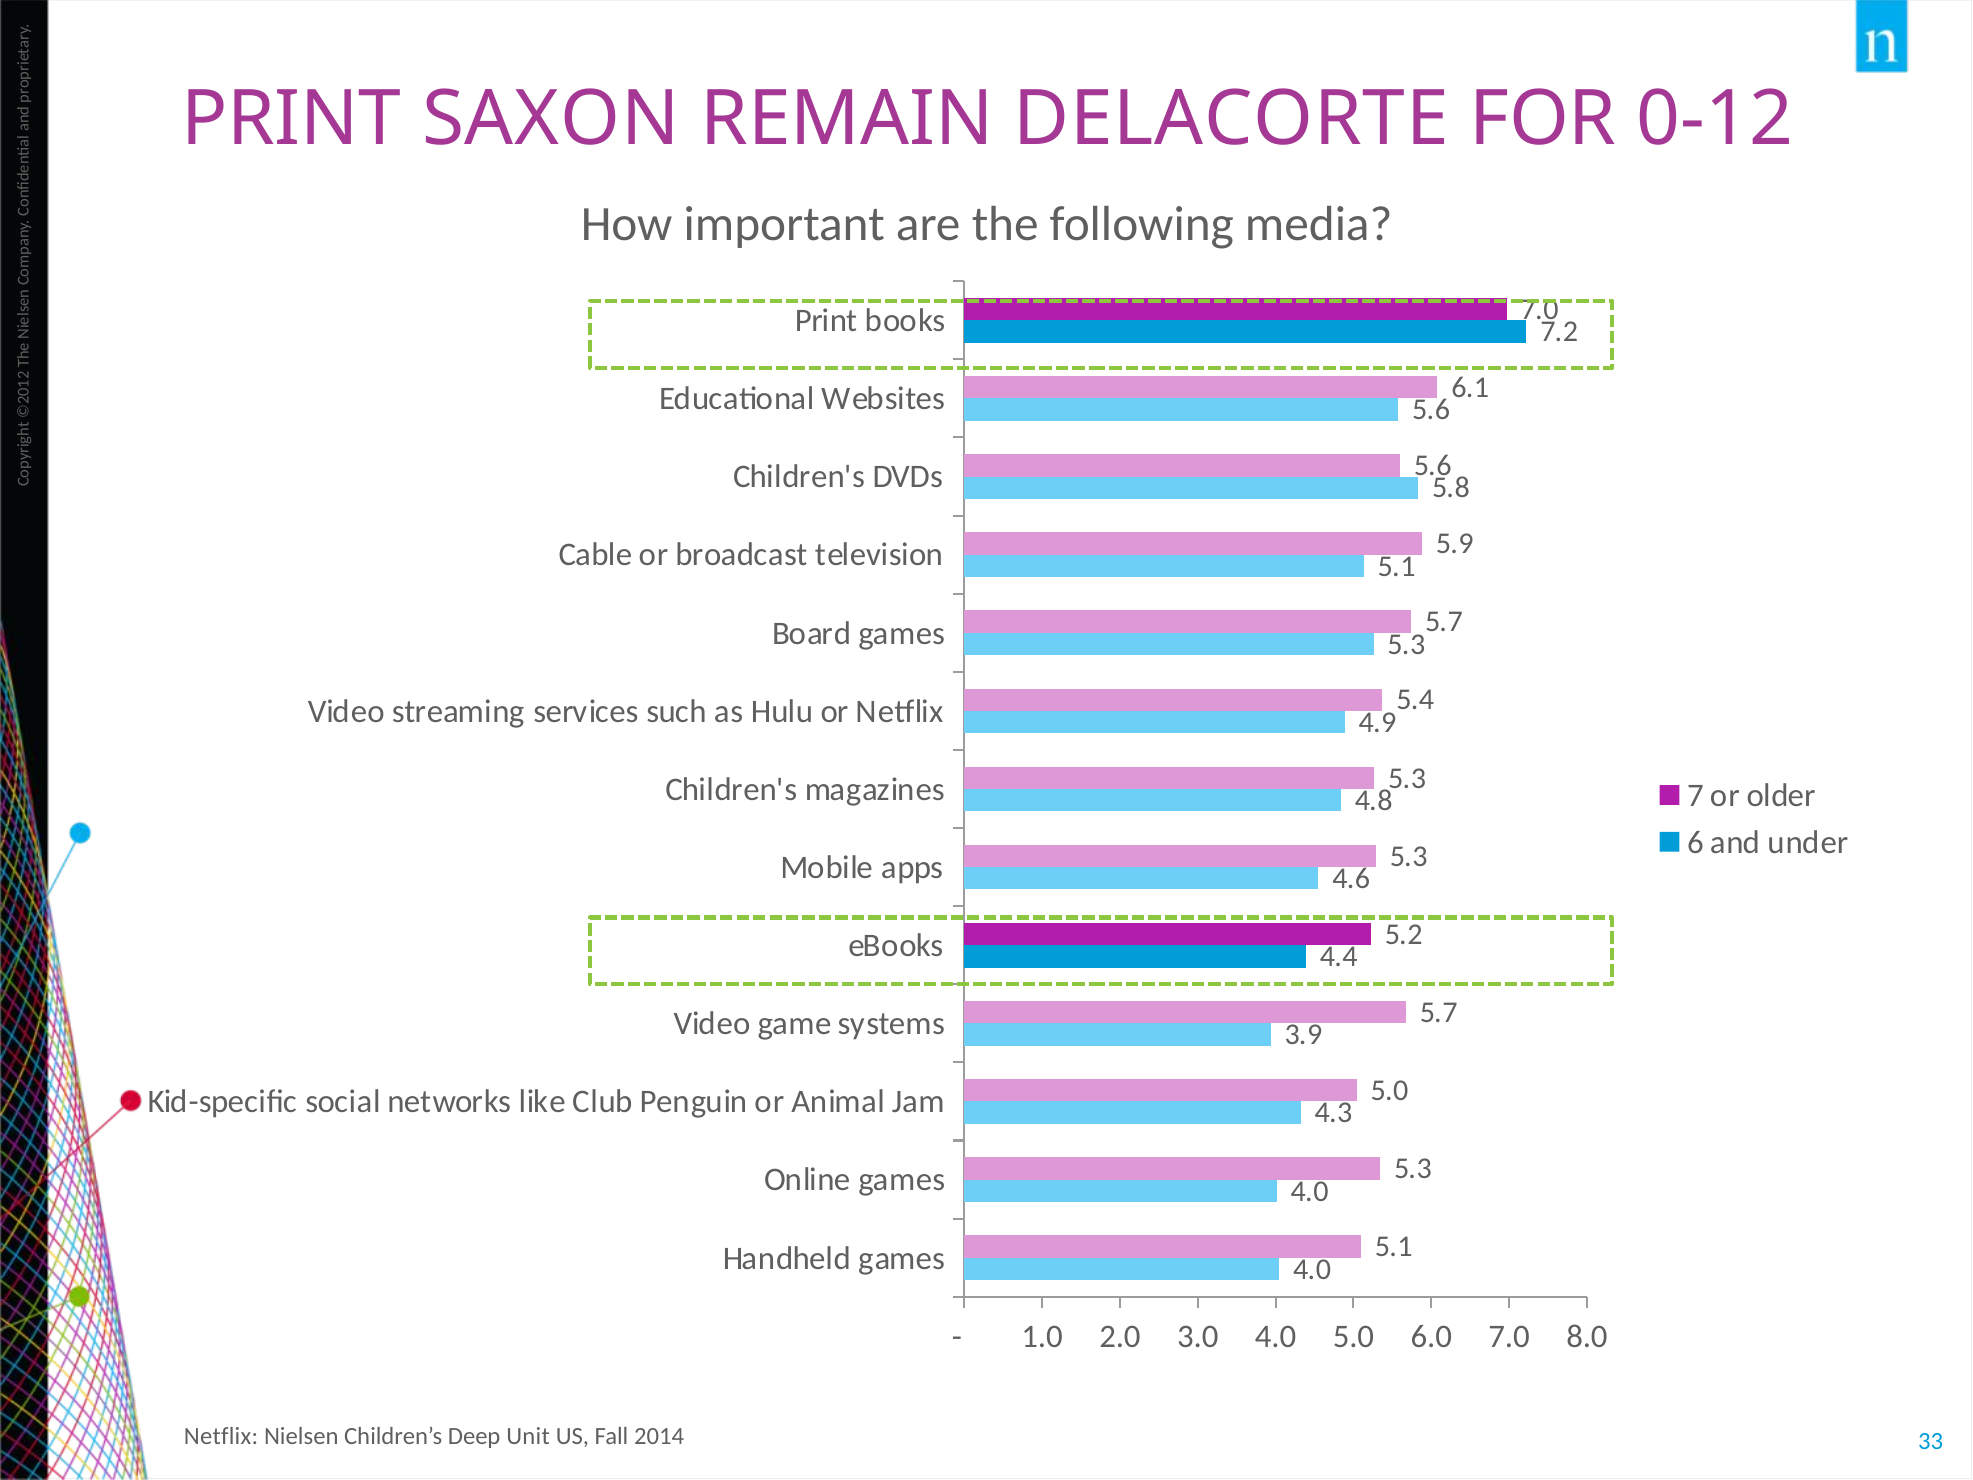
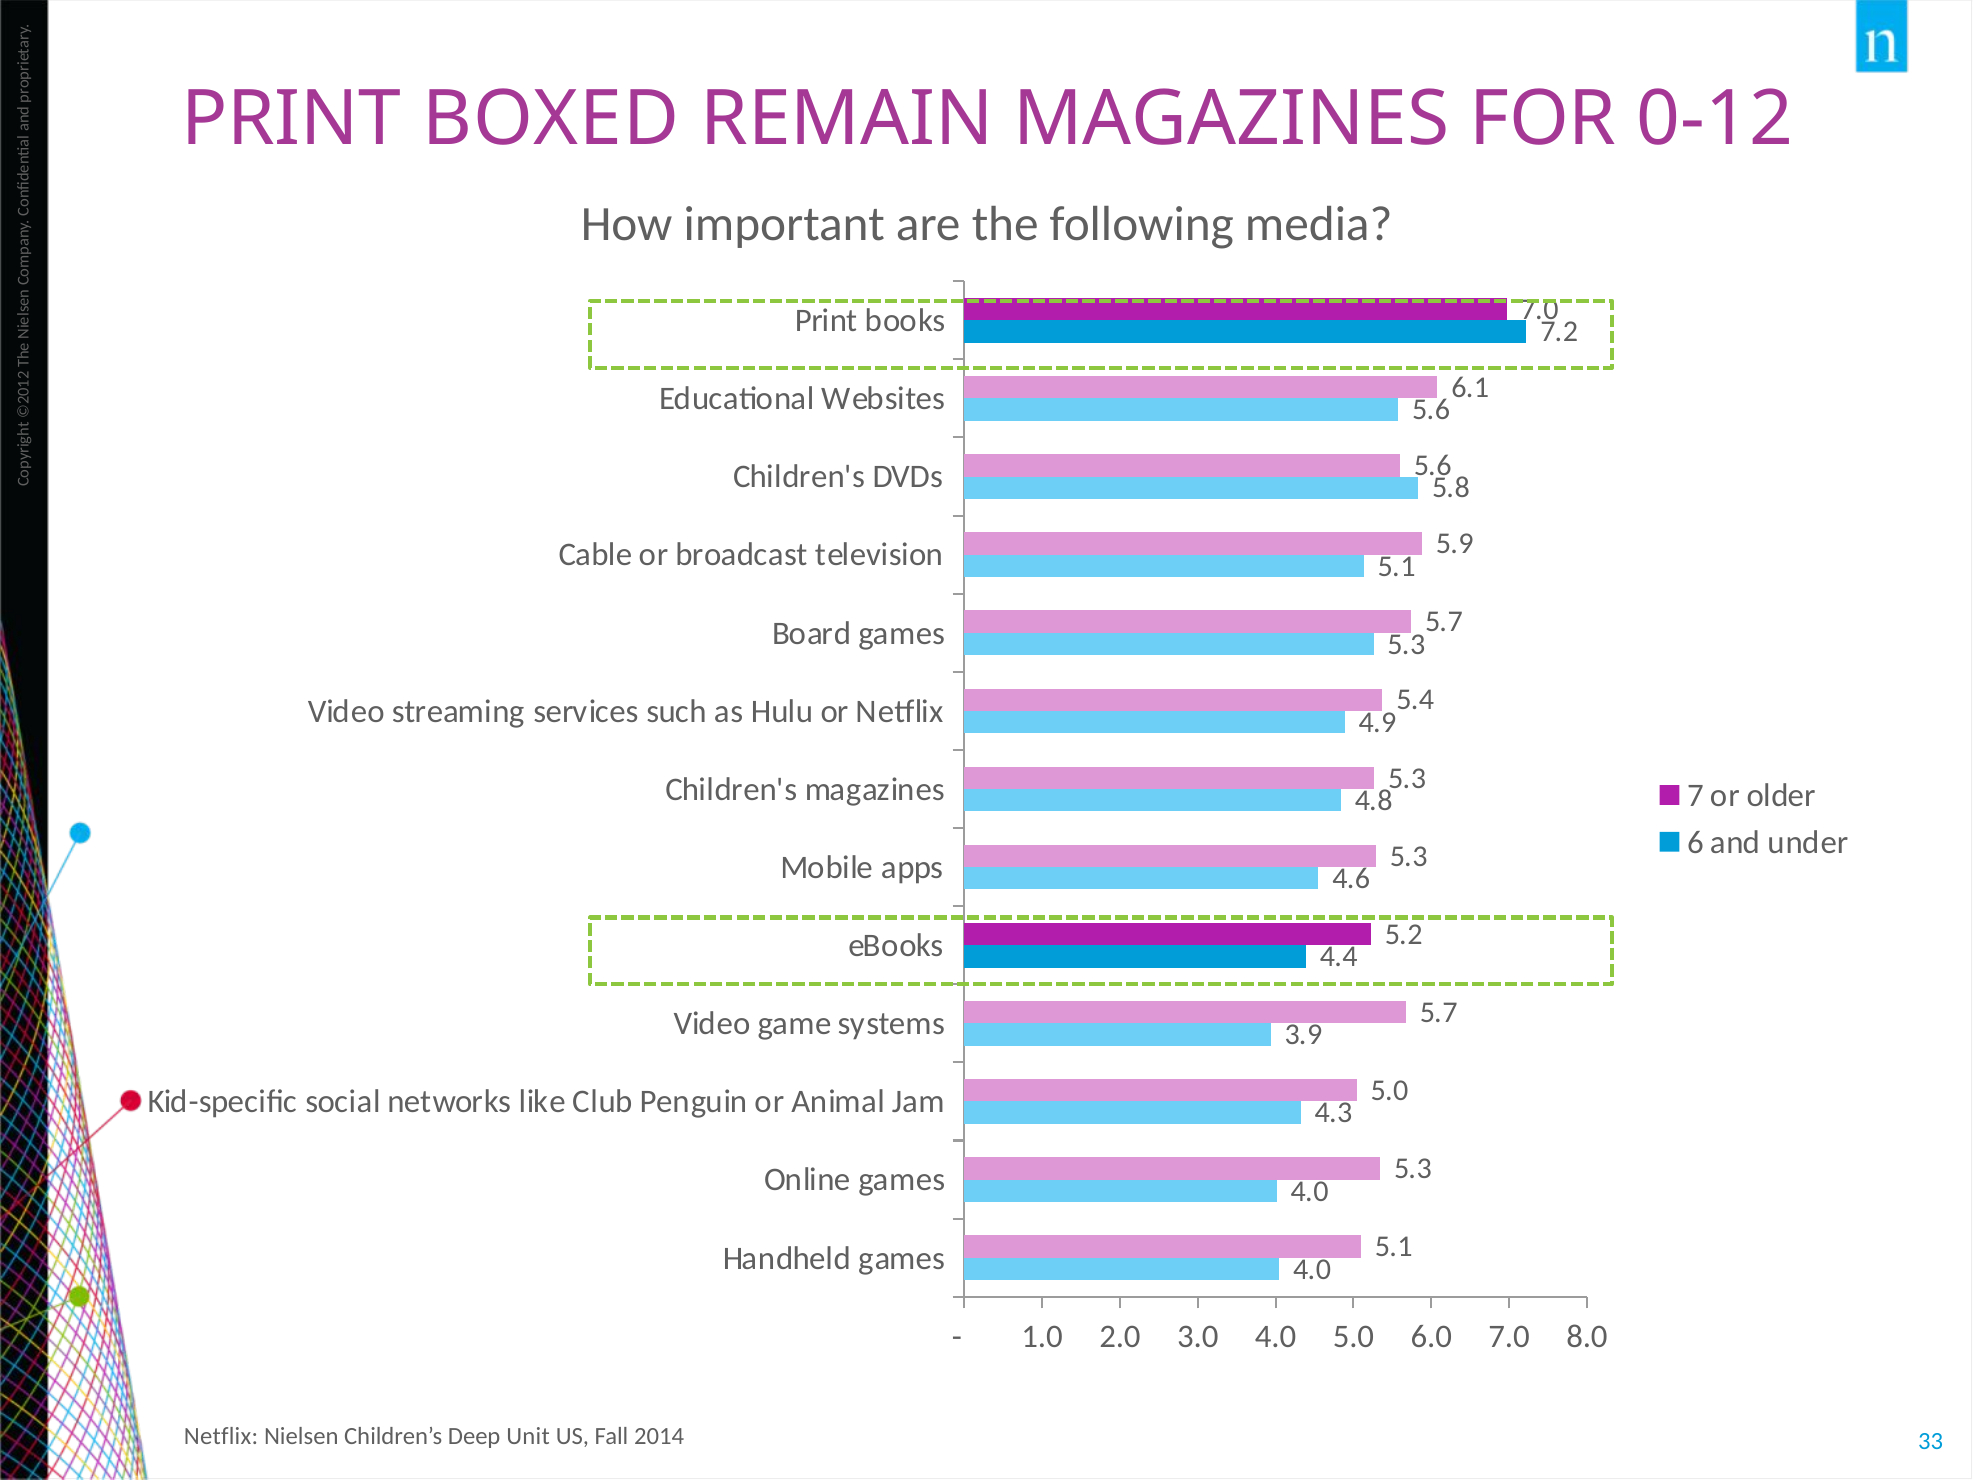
SAXON: SAXON -> BOXED (551, 119)
REMAIN DELACORTE: DELACORTE -> MAGAZINES (1231, 119)
